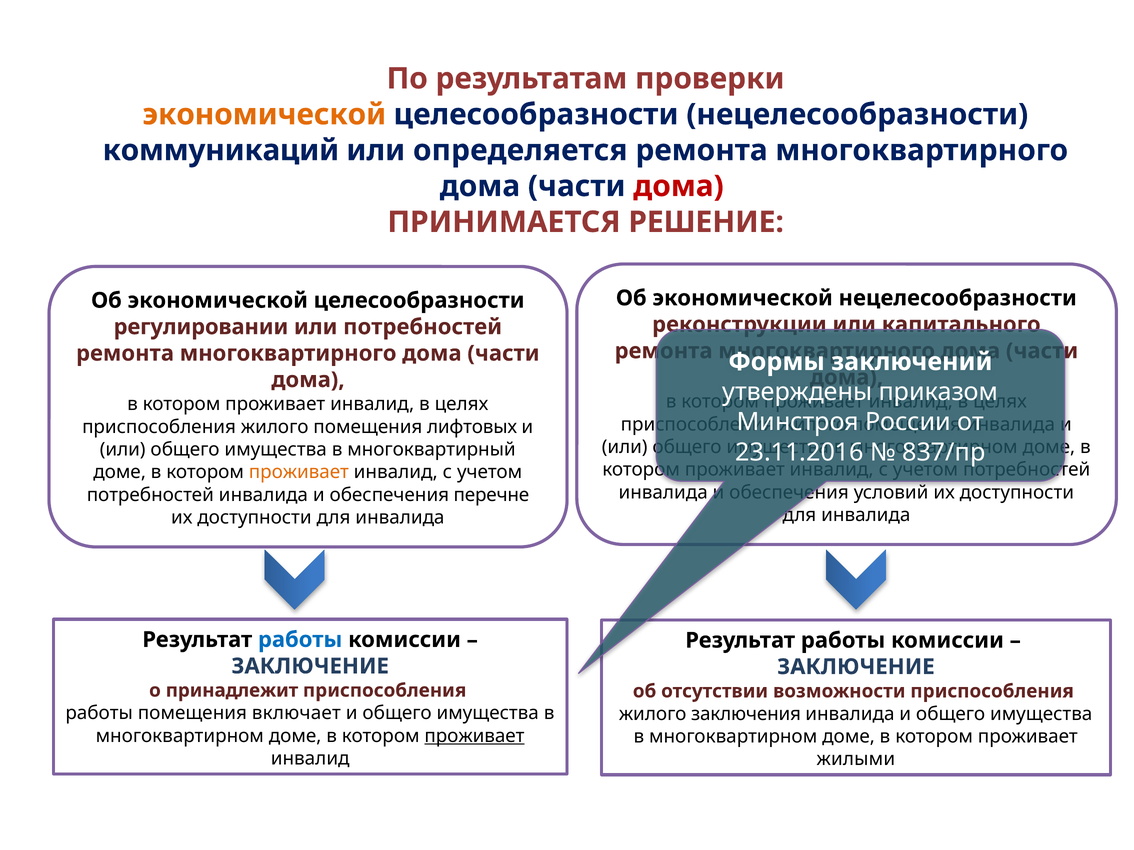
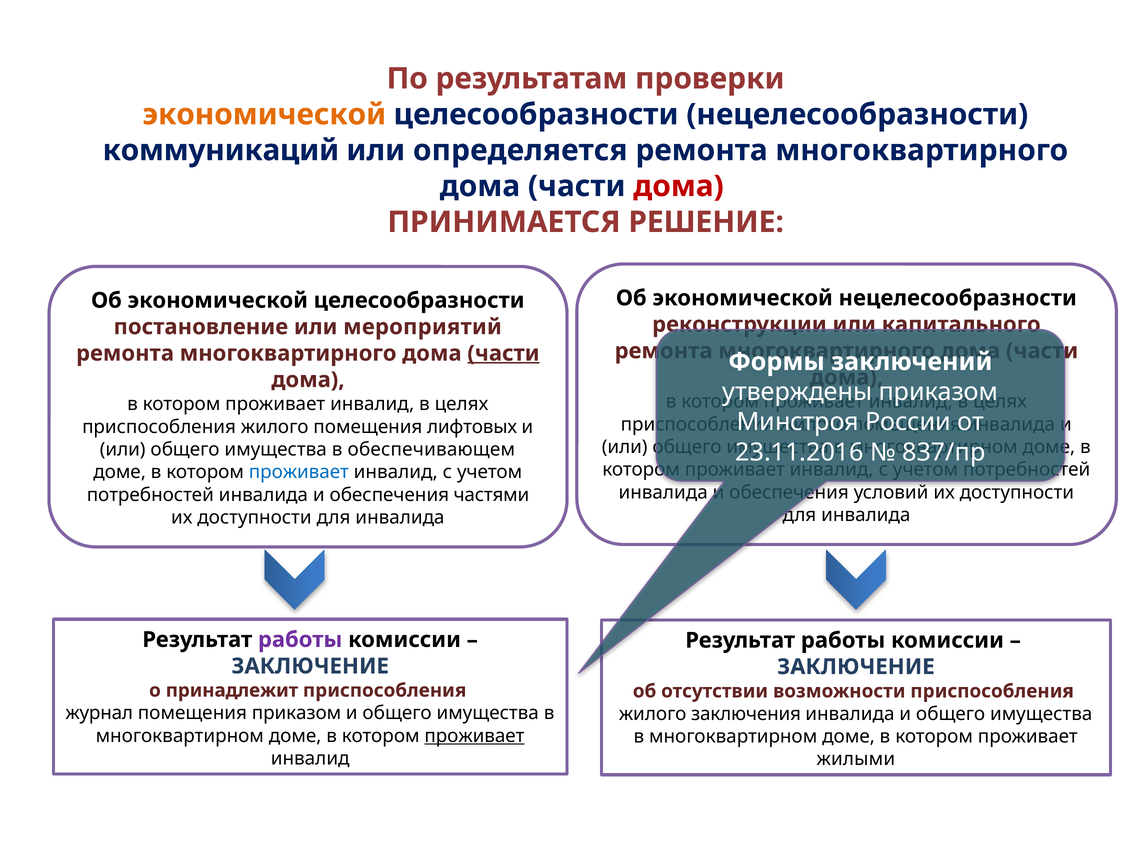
регулировании: регулировании -> постановление (201, 327)
или потребностей: потребностей -> мероприятий (423, 327)
части underline: none -> present (503, 354)
многоквартирный: многоквартирный -> обеспечивающем (431, 450)
проживает colour: orange -> blue (299, 472)
перечне: перечне -> частями (491, 495)
работы colour: blue -> purple (300, 640)
работы: работы -> журнал (99, 714)
помещения включает: включает -> приказом (296, 714)
